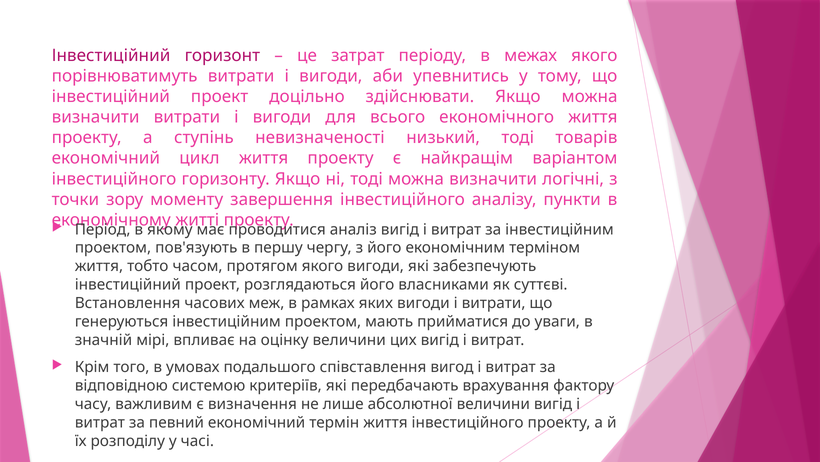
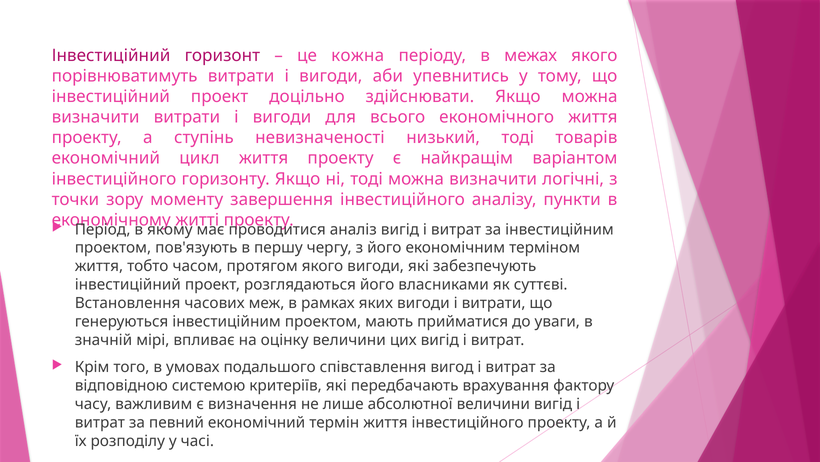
затрат: затрат -> кожна (358, 56)
